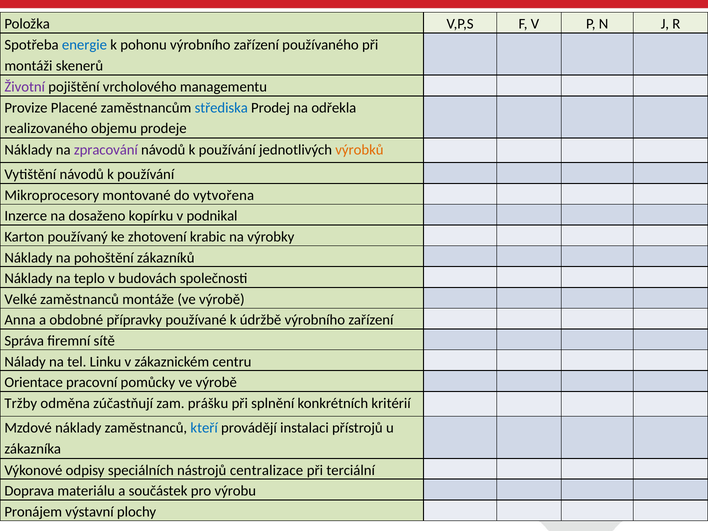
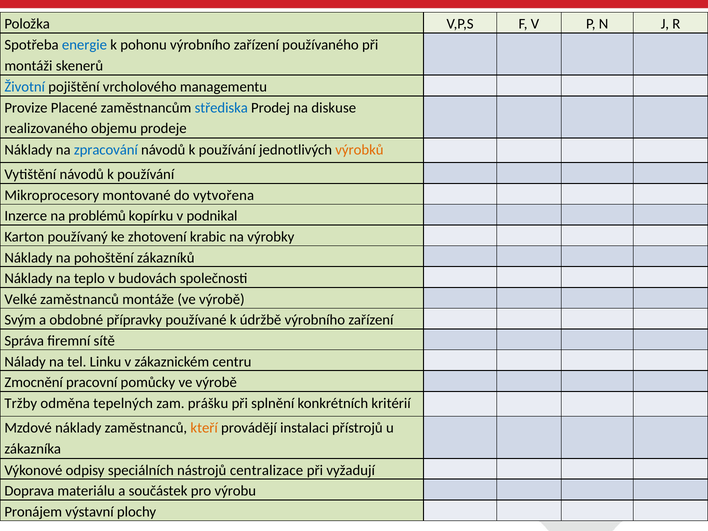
Životní colour: purple -> blue (25, 87)
odřekla: odřekla -> diskuse (334, 108)
zpracování colour: purple -> blue (106, 150)
dosaženo: dosaženo -> problémů (97, 216)
Anna: Anna -> Svým (20, 320)
Orientace: Orientace -> Zmocnění (34, 382)
zúčastňují: zúčastňují -> tepelných (123, 403)
kteří colour: blue -> orange (204, 428)
terciální: terciální -> vyžadují (351, 470)
